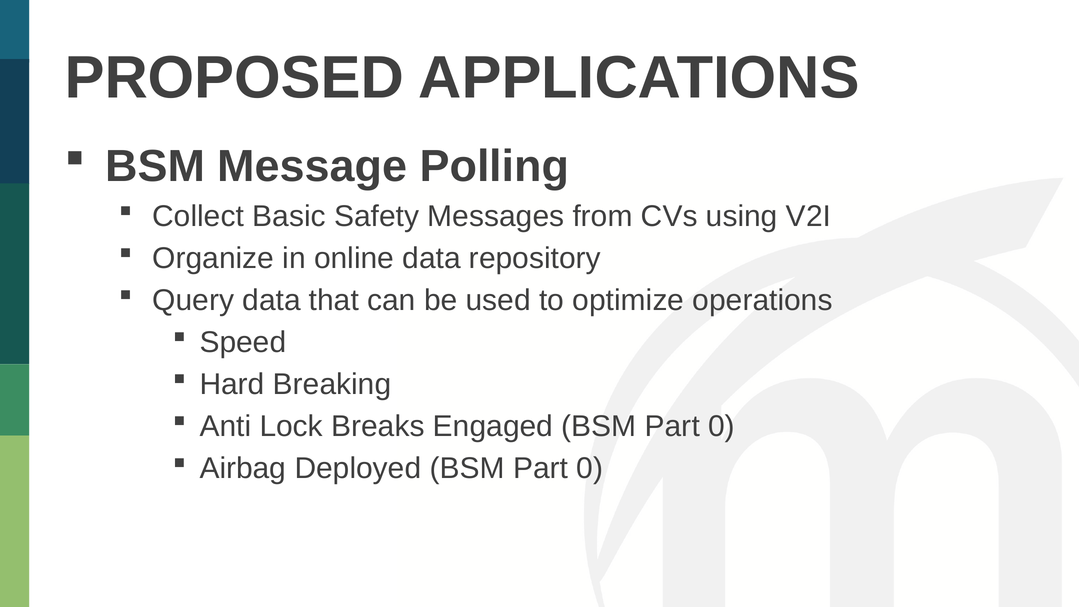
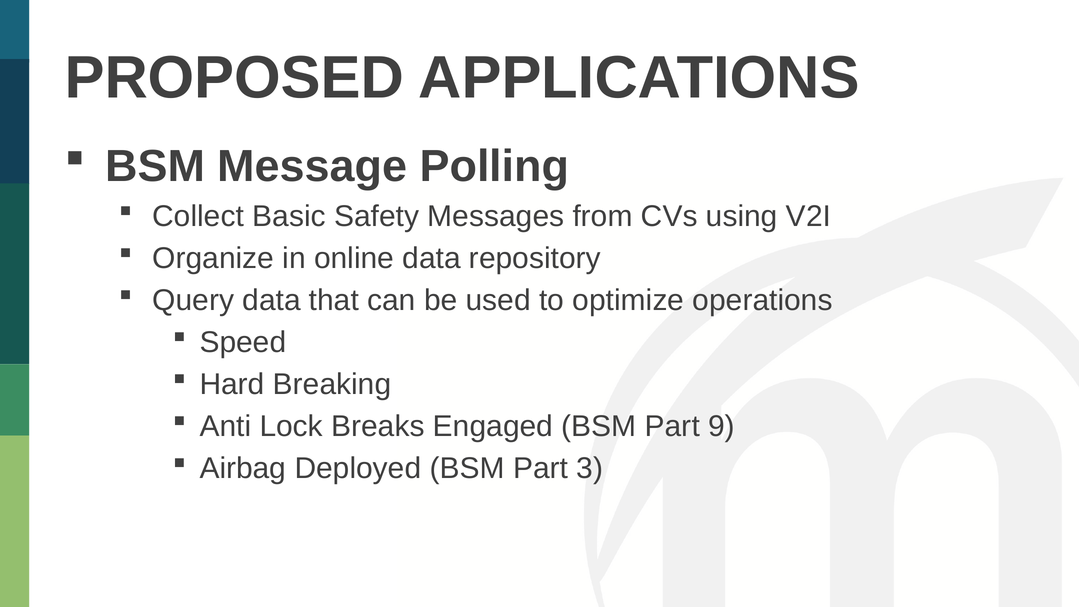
Engaged BSM Part 0: 0 -> 9 (722, 427)
Deployed BSM Part 0: 0 -> 3 (590, 469)
